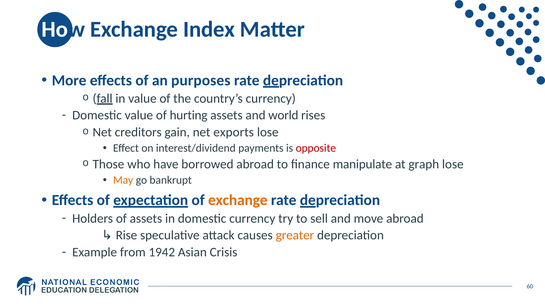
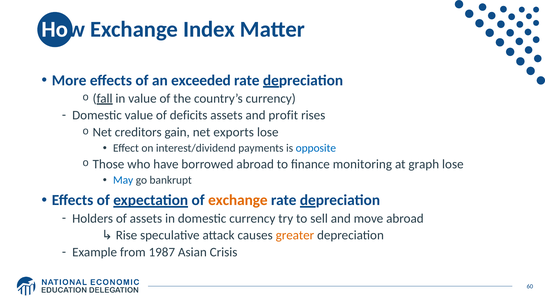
purposes: purposes -> exceeded (201, 80)
hurting: hurting -> deficits (189, 116)
world: world -> profit (283, 116)
opposite colour: red -> blue (316, 149)
manipulate: manipulate -> monitoring (362, 165)
May colour: orange -> blue (123, 181)
1942: 1942 -> 1987 (162, 253)
